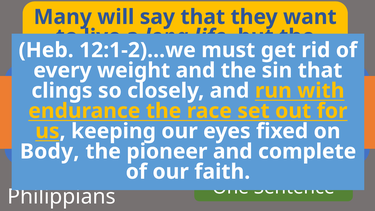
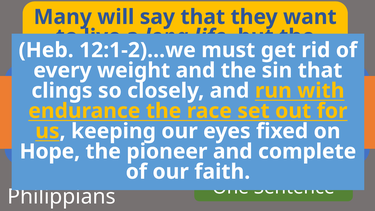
Body: Body -> Hope (50, 151)
